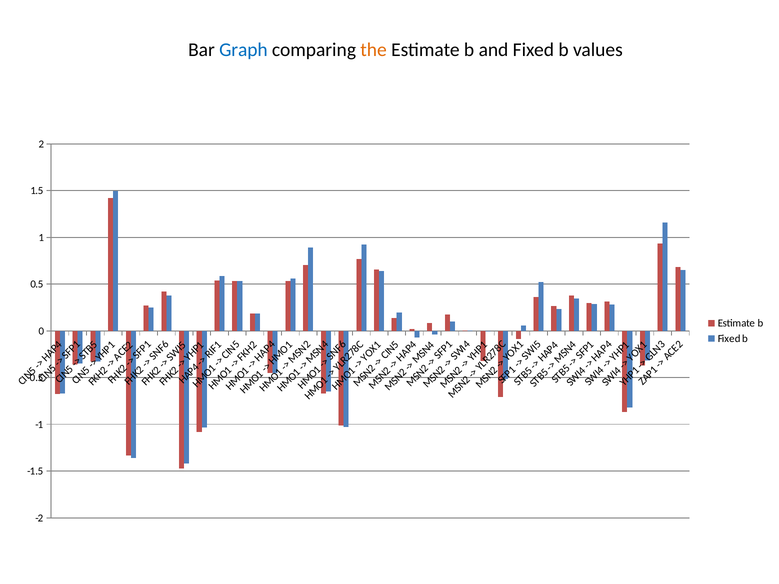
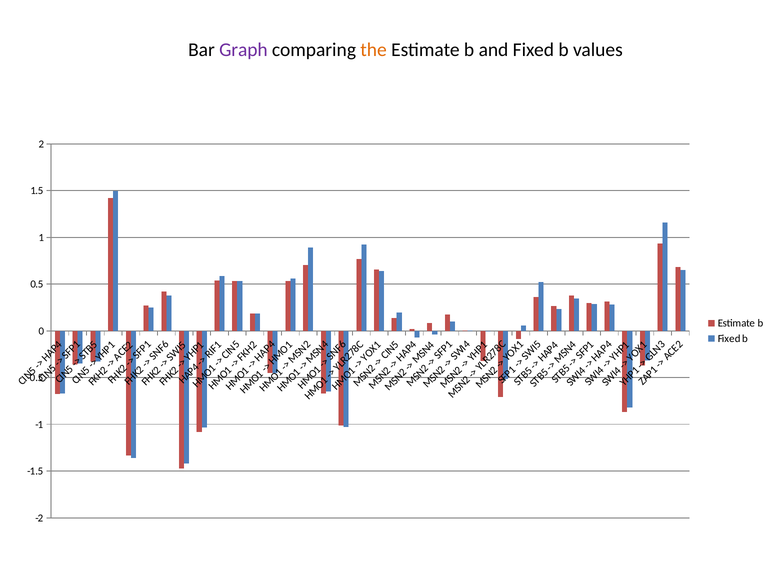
Graph colour: blue -> purple (243, 50)
